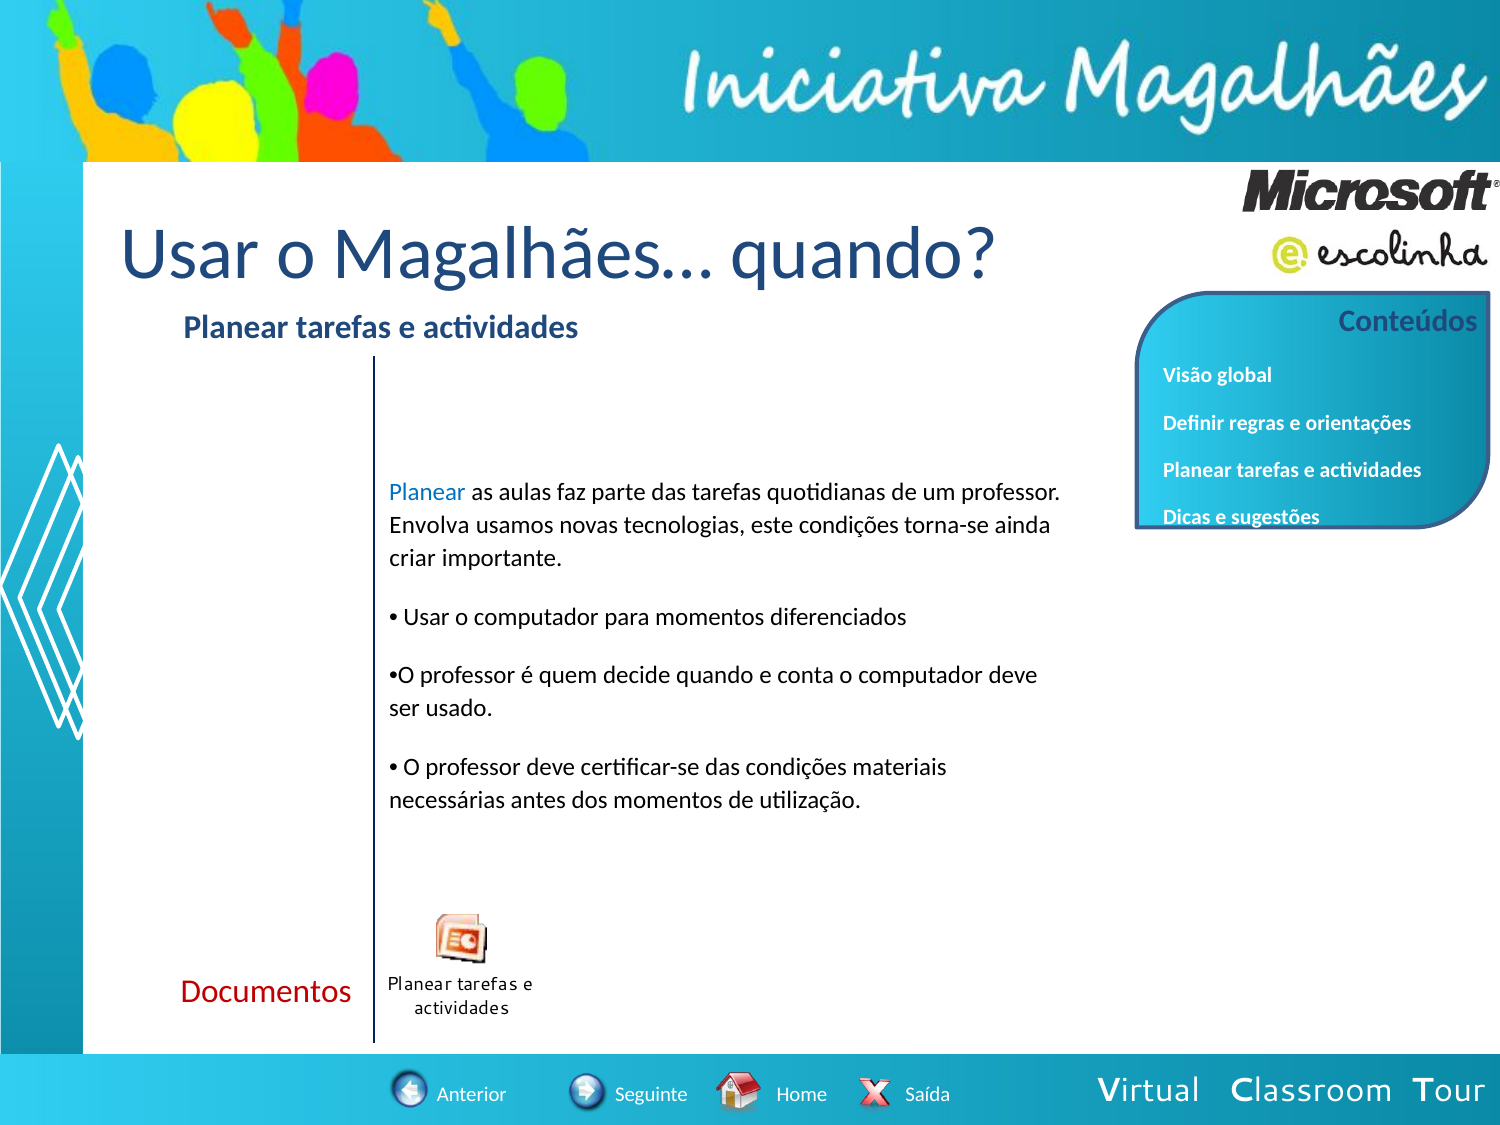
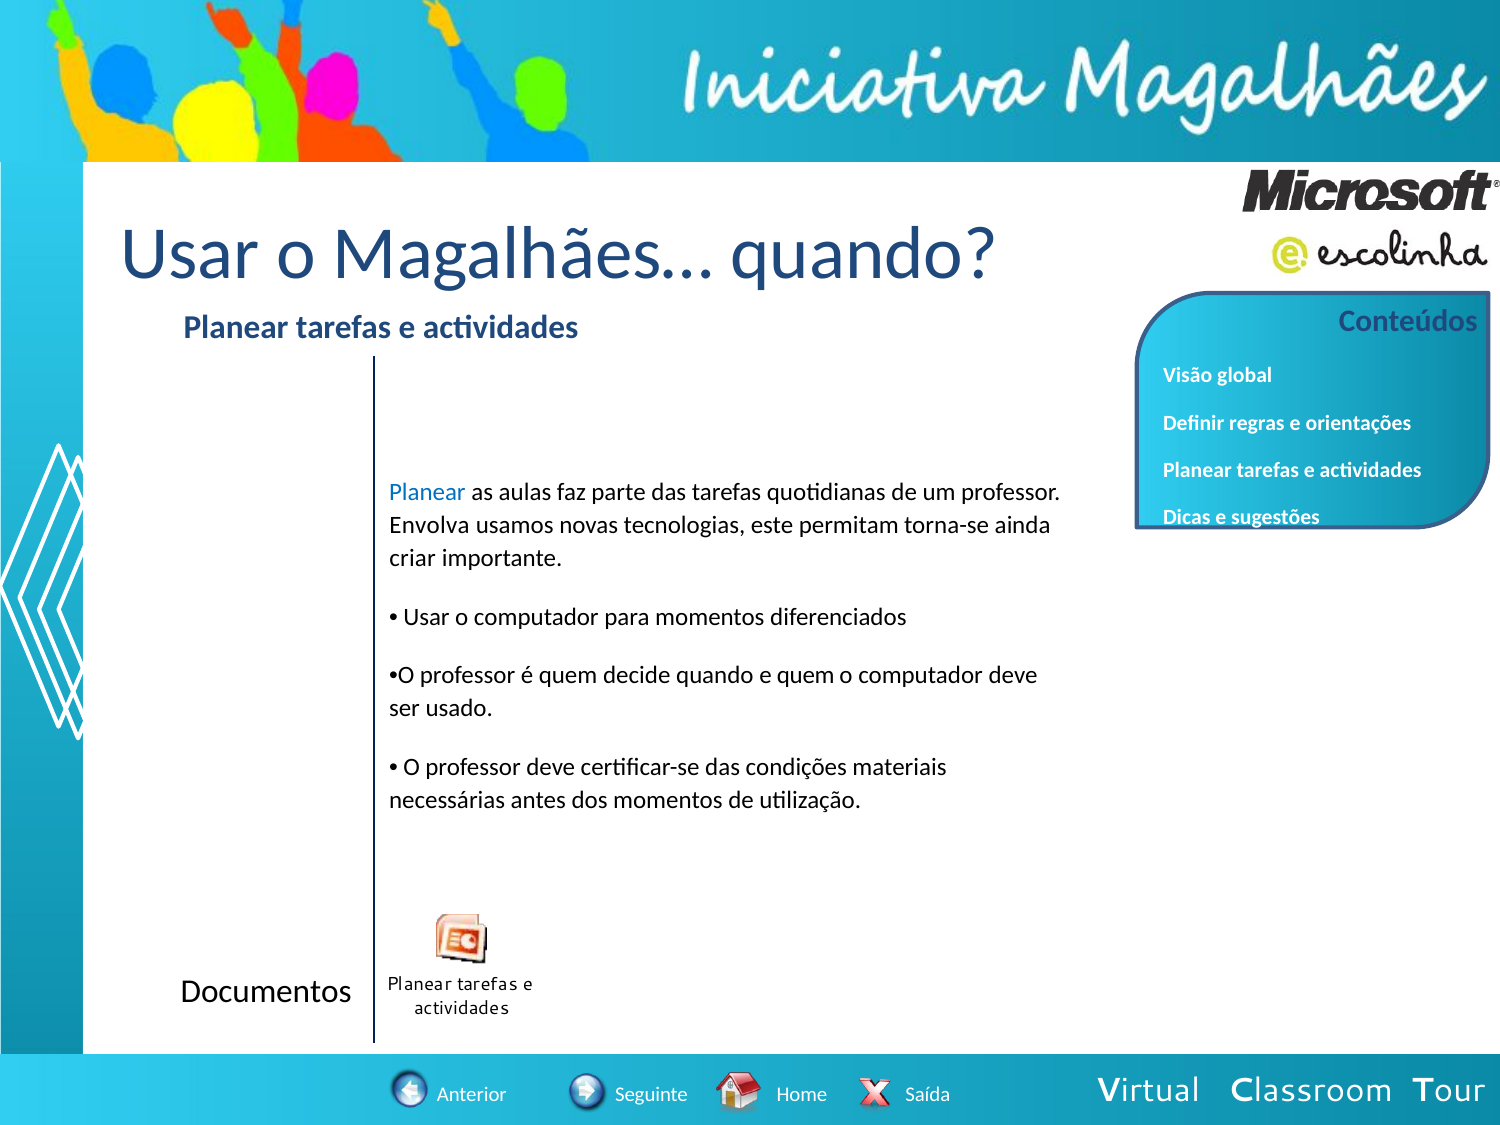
este condições: condições -> permitam (849, 525)
e conta: conta -> quem (806, 675)
Documentos colour: red -> black (266, 991)
